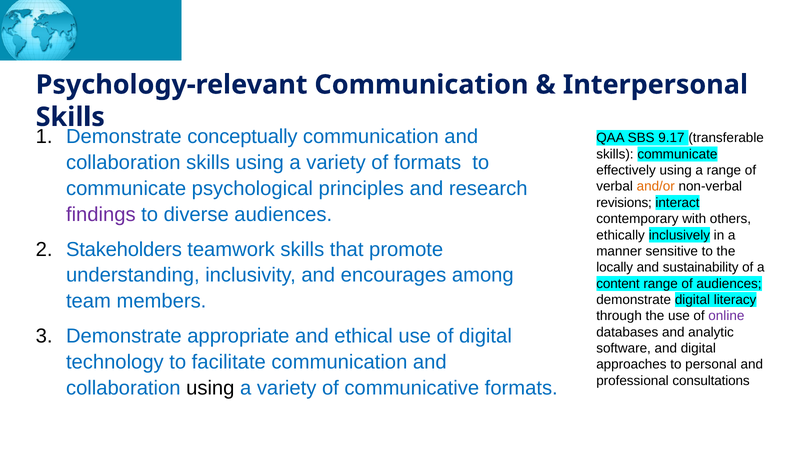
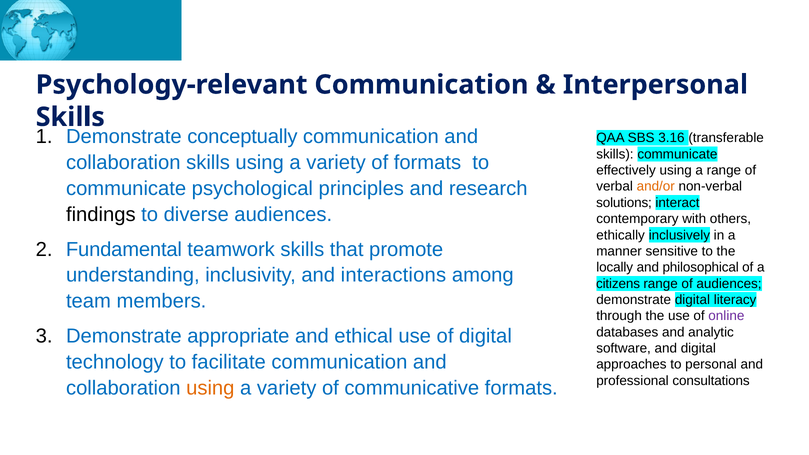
9.17: 9.17 -> 3.16 (671, 138)
revisions: revisions -> solutions (624, 203)
findings colour: purple -> black (101, 214)
Stakeholders: Stakeholders -> Fundamental (124, 249)
sustainability: sustainability -> philosophical (701, 267)
encourages: encourages -> interactions (393, 275)
content: content -> citizens (618, 284)
using colour: black -> orange (210, 388)
